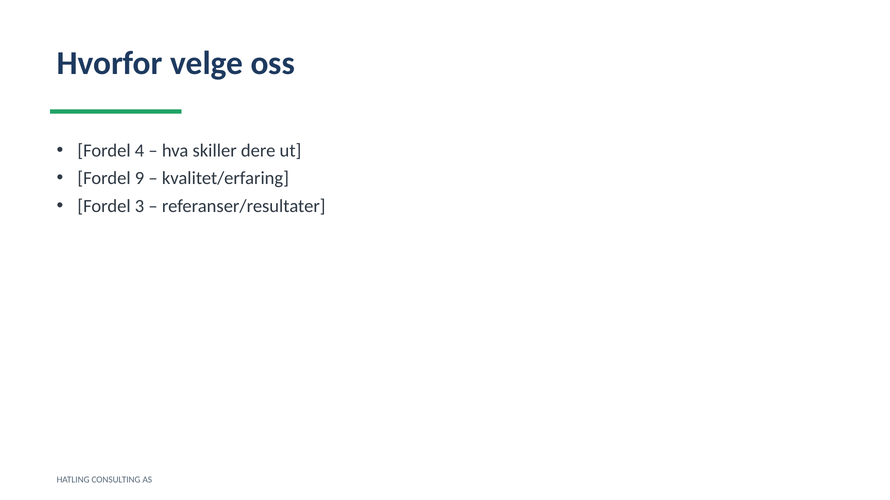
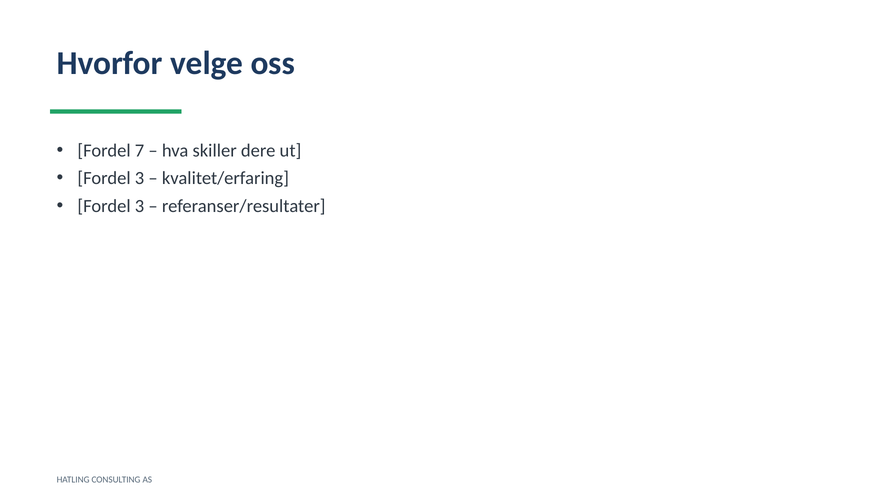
4: 4 -> 7 (140, 151)
9: 9 -> 3 (140, 179)
